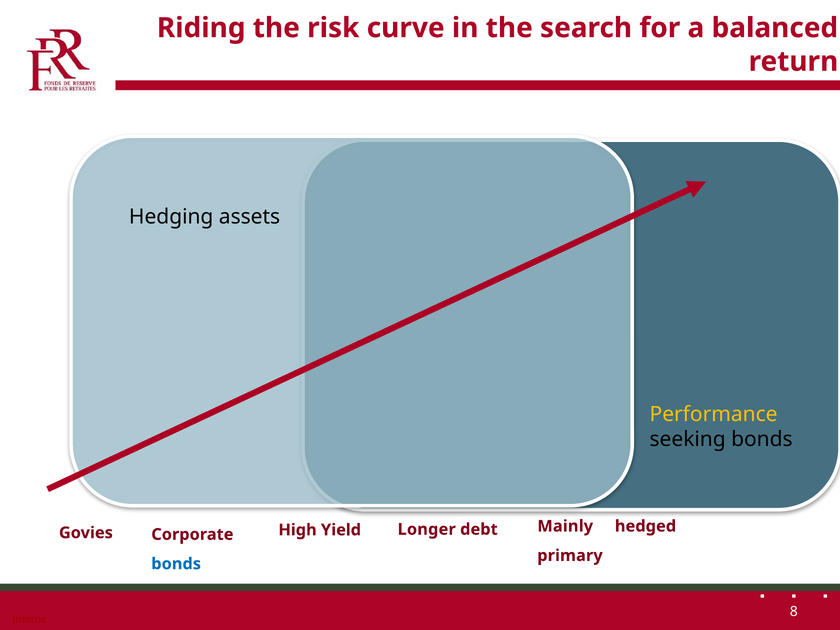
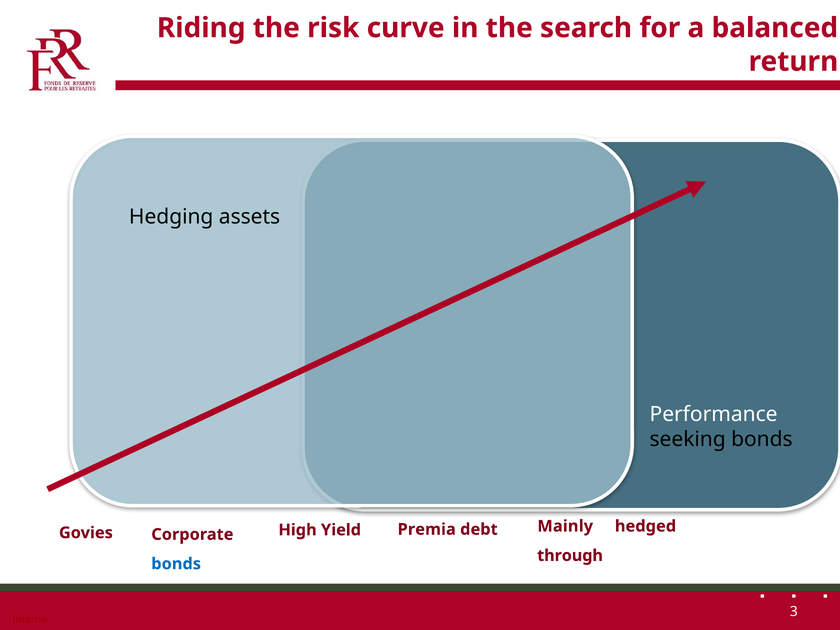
Performance colour: yellow -> white (714, 414)
Longer: Longer -> Premia (427, 529)
primary: primary -> through (570, 556)
8: 8 -> 3 (794, 612)
